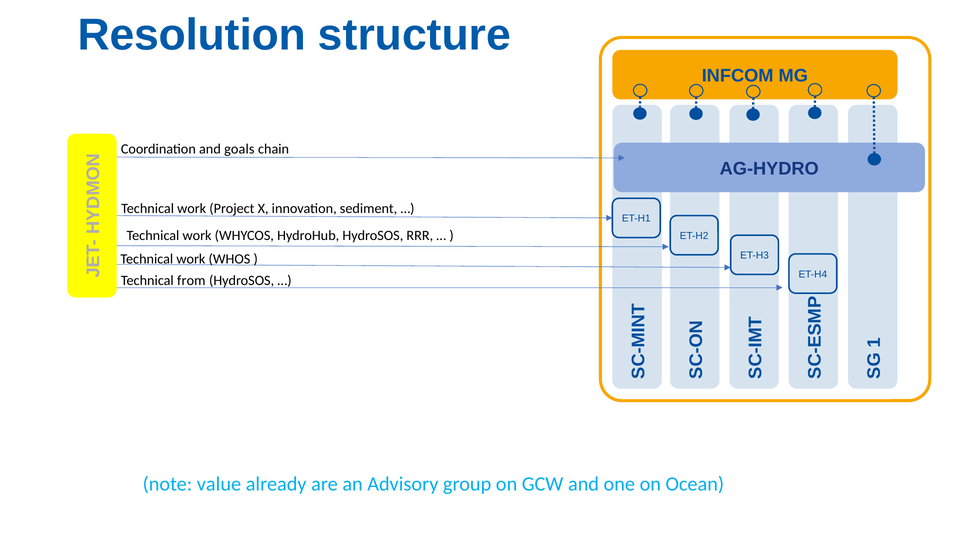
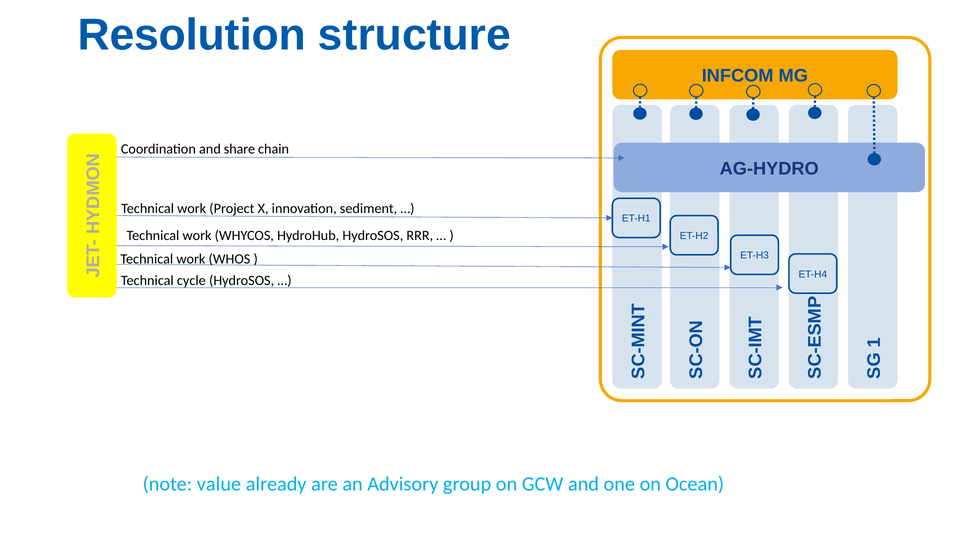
goals: goals -> share (239, 149)
from: from -> cycle (191, 280)
